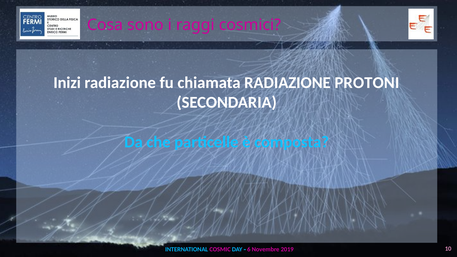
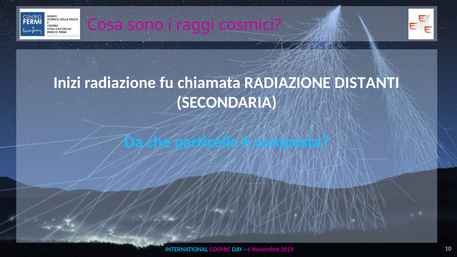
PROTONI: PROTONI -> DISTANTI (367, 83)
